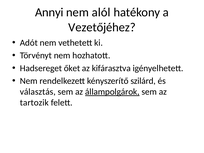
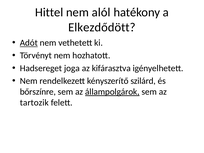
Annyi: Annyi -> Hittel (49, 12)
Vezetőjéhez: Vezetőjéhez -> Elkezdődött (102, 27)
Adót underline: none -> present (29, 43)
őket: őket -> joga (72, 68)
választás: választás -> bőrszínre (38, 92)
